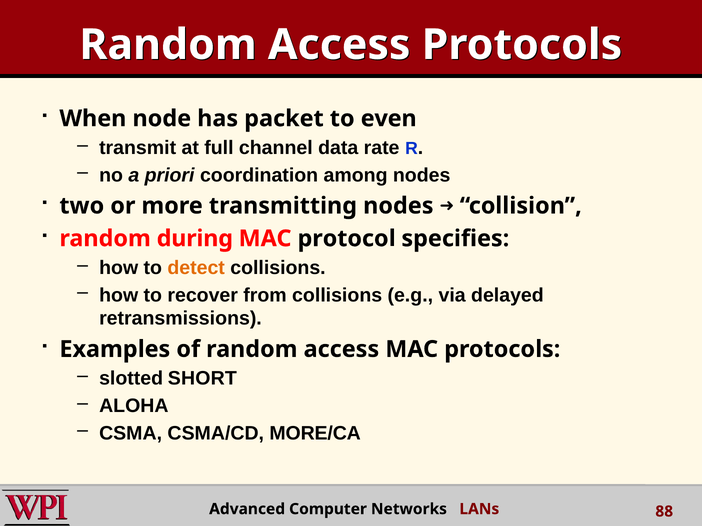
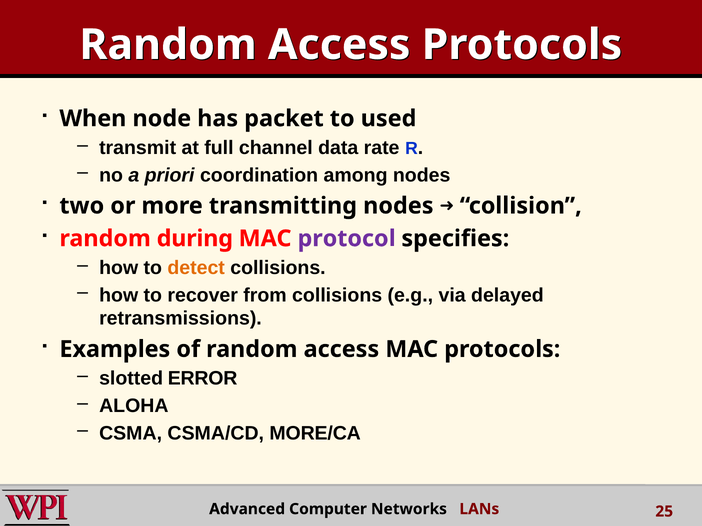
even: even -> used (389, 119)
protocol colour: black -> purple (347, 239)
SHORT: SHORT -> ERROR (203, 379)
88: 88 -> 25 (664, 512)
